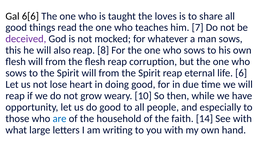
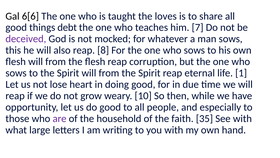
read: read -> debt (67, 27)
6: 6 -> 1 (241, 73)
are colour: blue -> purple (60, 118)
14: 14 -> 35 (204, 118)
